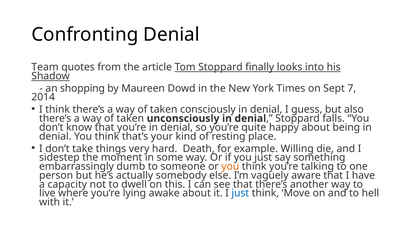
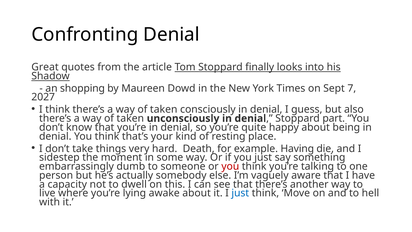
Team: Team -> Great (45, 67)
2014: 2014 -> 2027 (43, 97)
falls: falls -> part (334, 118)
Willing: Willing -> Having (297, 148)
you colour: orange -> red (230, 166)
